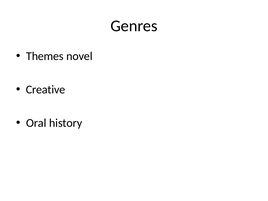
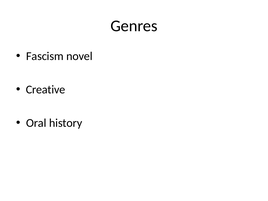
Themes: Themes -> Fascism (45, 56)
